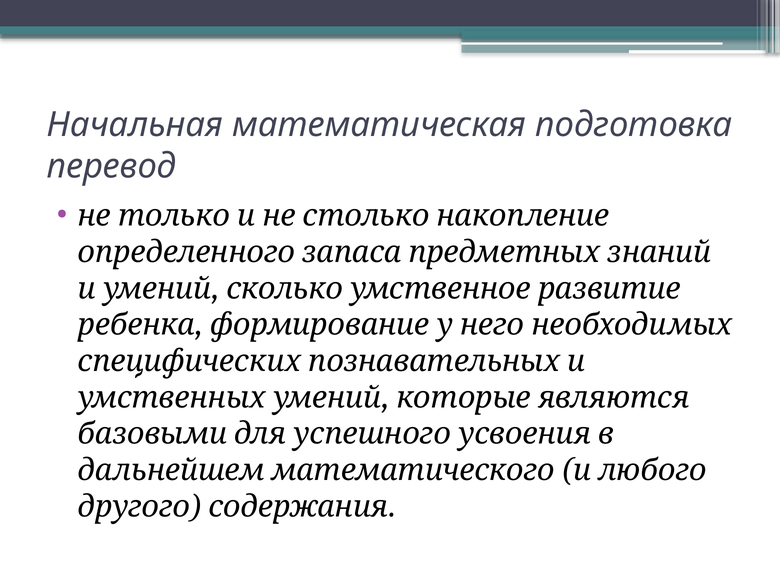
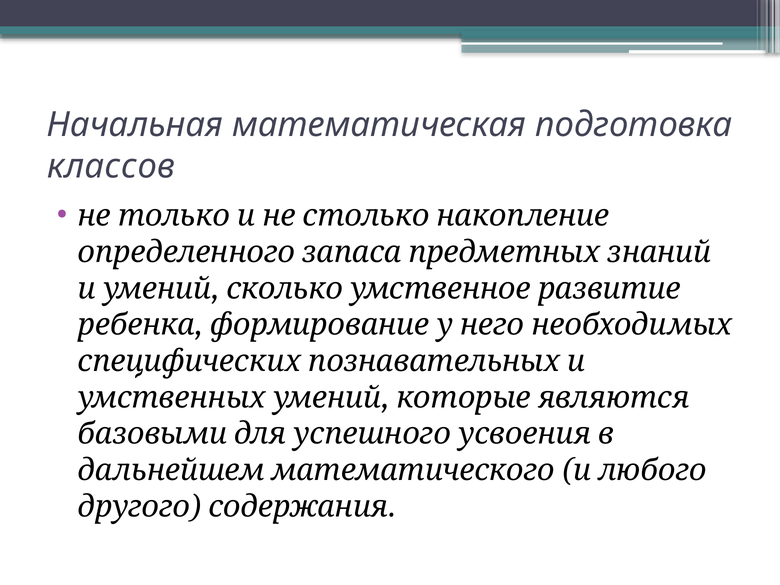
перевод: перевод -> классов (111, 166)
